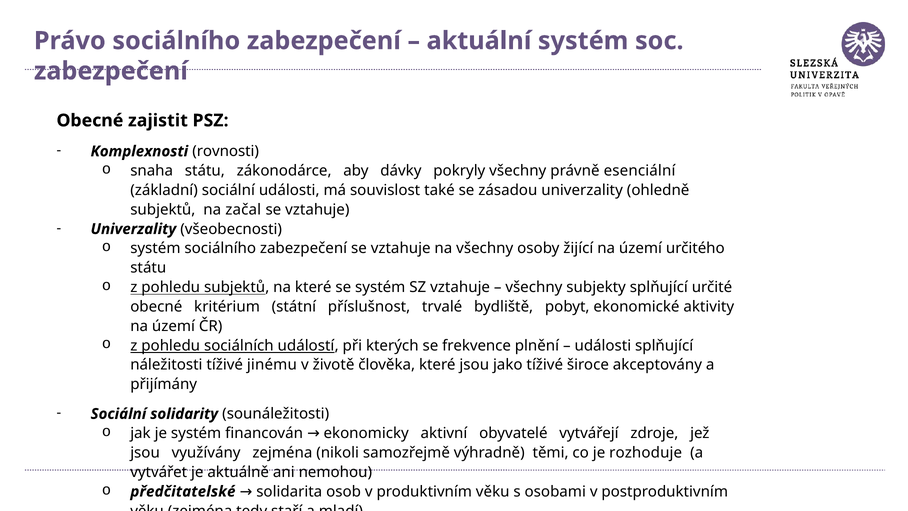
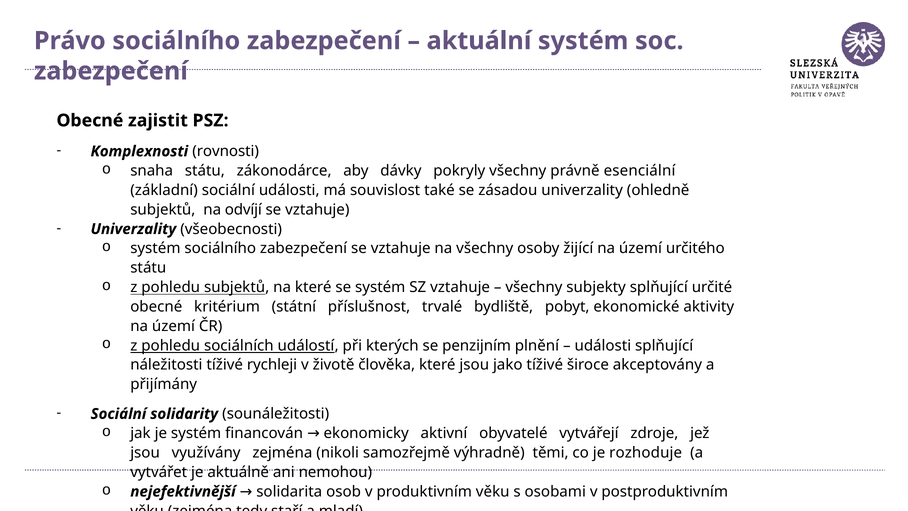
začal: začal -> odvíjí (243, 210)
frekvence: frekvence -> penzijním (477, 345)
jinému: jinému -> rychleji (272, 365)
předčitatelské: předčitatelské -> nejefektivnější (183, 491)
